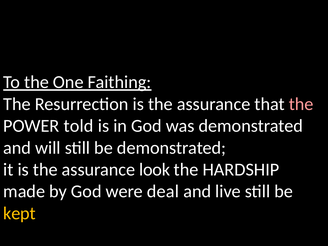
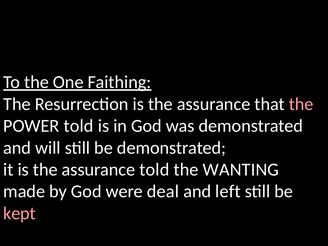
assurance look: look -> told (154, 170)
HARDSHIP: HARDSHIP -> WANTING (241, 170)
live: live -> left (228, 191)
kept colour: yellow -> pink (19, 213)
